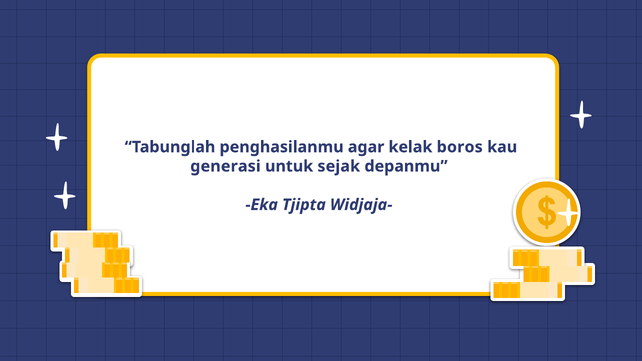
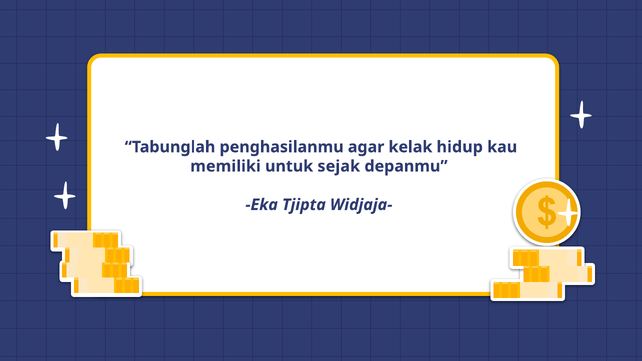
boros: boros -> hidup (460, 147)
generasi: generasi -> memiliki (225, 166)
